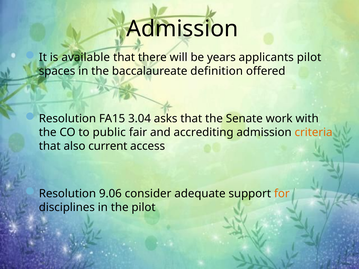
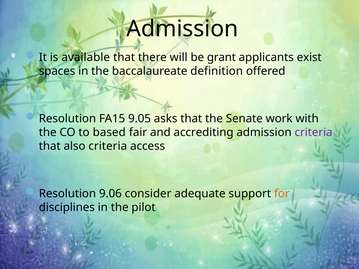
years: years -> grant (221, 58)
applicants pilot: pilot -> exist (309, 58)
3.04: 3.04 -> 9.05 (140, 119)
public: public -> based (109, 132)
criteria colour: orange -> purple (314, 132)
also current: current -> criteria (108, 146)
